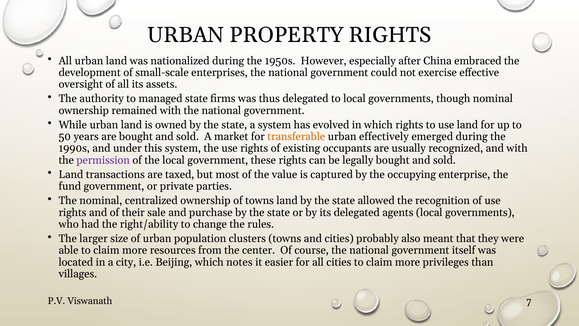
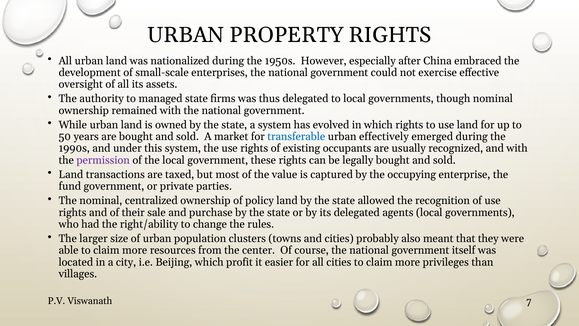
transferable colour: orange -> blue (296, 136)
of towns: towns -> policy (260, 201)
notes: notes -> profit (239, 262)
